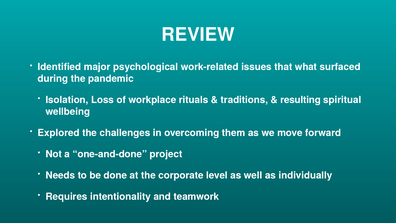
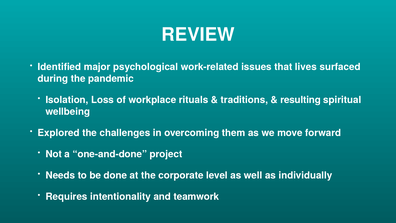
what: what -> lives (306, 67)
